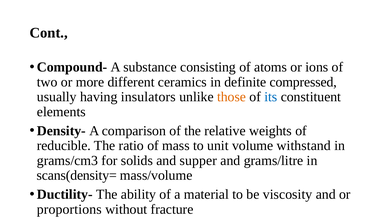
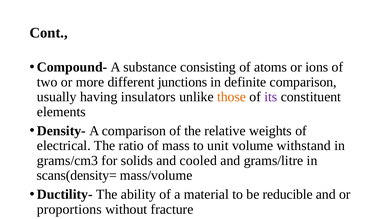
ceramics: ceramics -> junctions (182, 82)
definite compressed: compressed -> comparison (303, 82)
its colour: blue -> purple (271, 97)
reducible: reducible -> electrical (64, 145)
supper: supper -> cooled (198, 160)
viscosity: viscosity -> reducible (288, 194)
